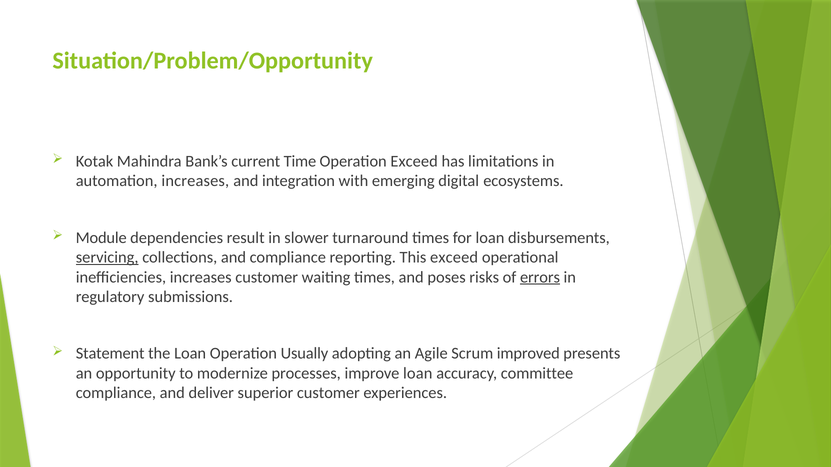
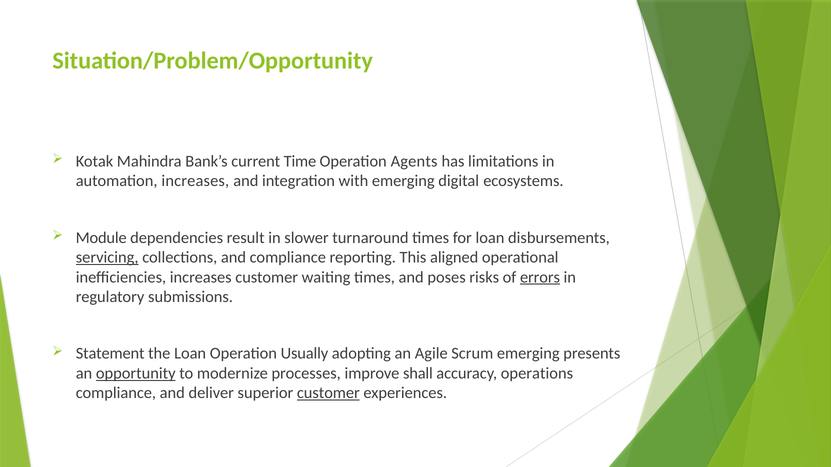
Operation Exceed: Exceed -> Agents (414, 161)
This exceed: exceed -> aligned (454, 258)
Scrum improved: improved -> emerging (528, 354)
opportunity underline: none -> present (136, 374)
improve loan: loan -> shall (418, 374)
committee: committee -> operations (537, 374)
customer underline: none -> present (328, 393)
